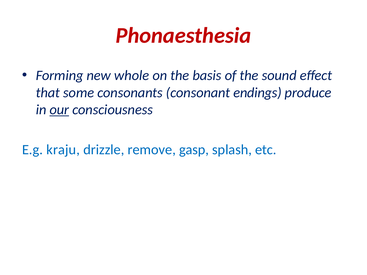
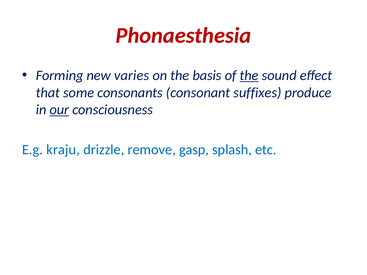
whole: whole -> varies (132, 76)
the underline: none -> present (249, 76)
endings: endings -> suffixes (257, 93)
